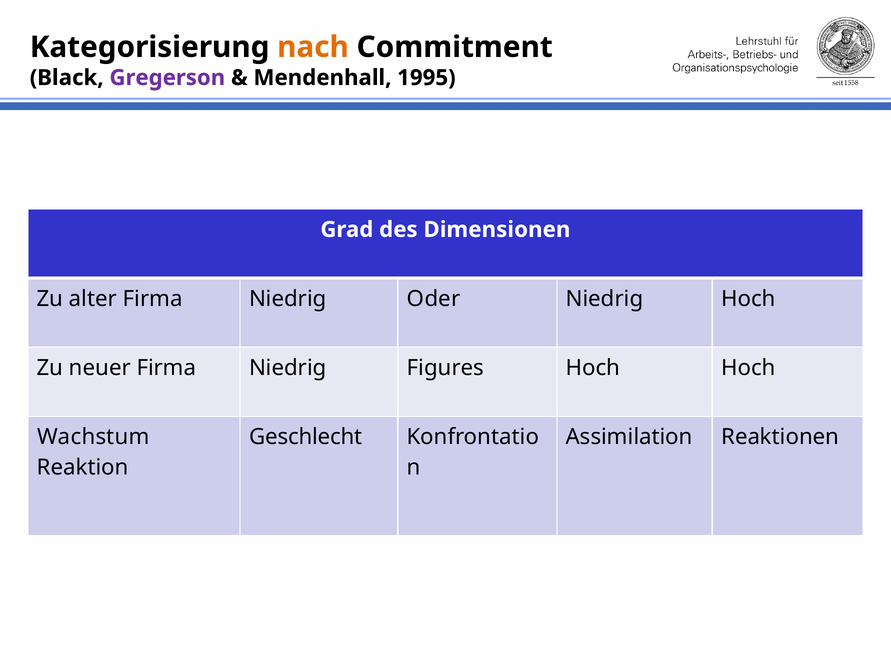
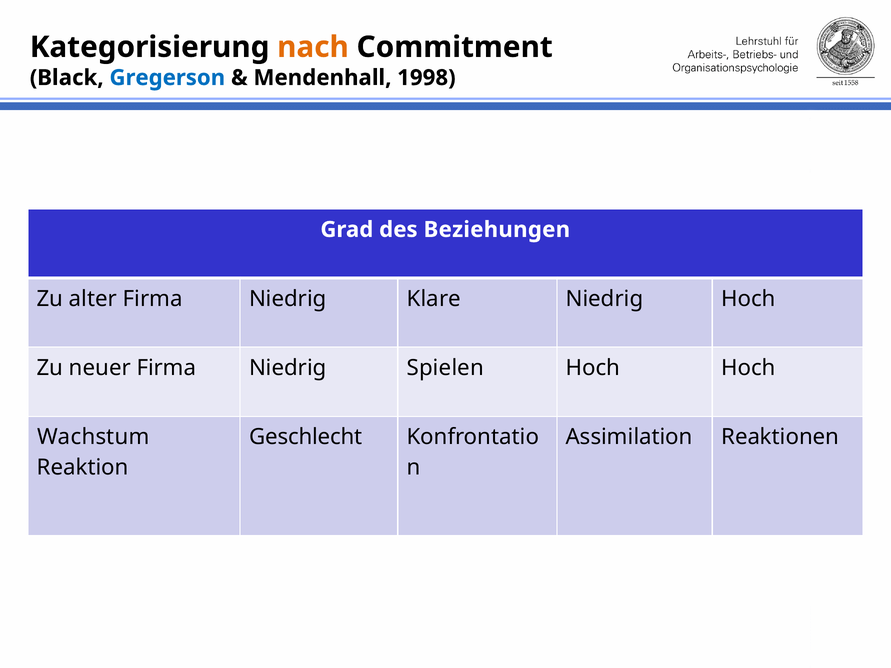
Gregerson colour: purple -> blue (167, 78)
1995: 1995 -> 1998 (426, 78)
Dimensionen: Dimensionen -> Beziehungen (497, 230)
Oder: Oder -> Klare (434, 299)
Figures: Figures -> Spielen (445, 368)
